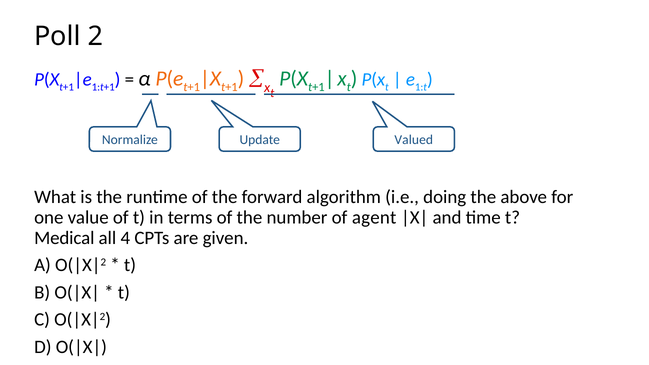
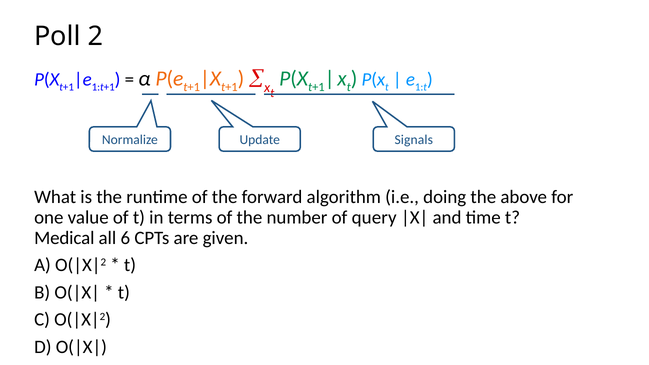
Valued: Valued -> Signals (414, 140)
agent: agent -> query (374, 218)
4: 4 -> 6 (125, 238)
